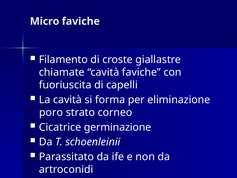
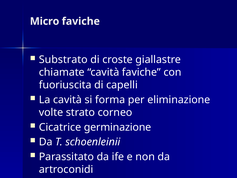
Filamento: Filamento -> Substrato (63, 60)
poro: poro -> volte (51, 112)
